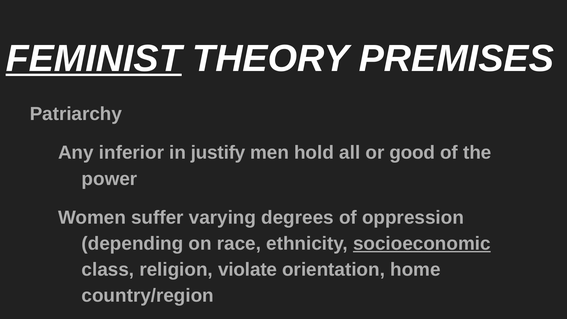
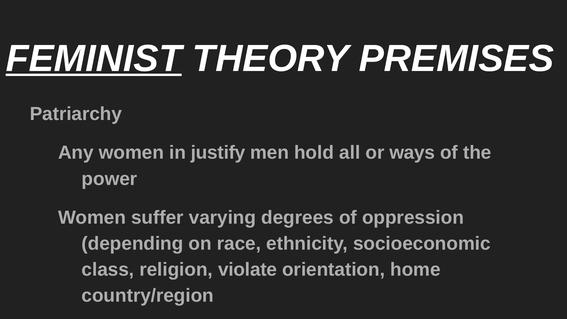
Any inferior: inferior -> women (131, 153)
good: good -> ways (412, 153)
socioeconomic underline: present -> none (422, 244)
